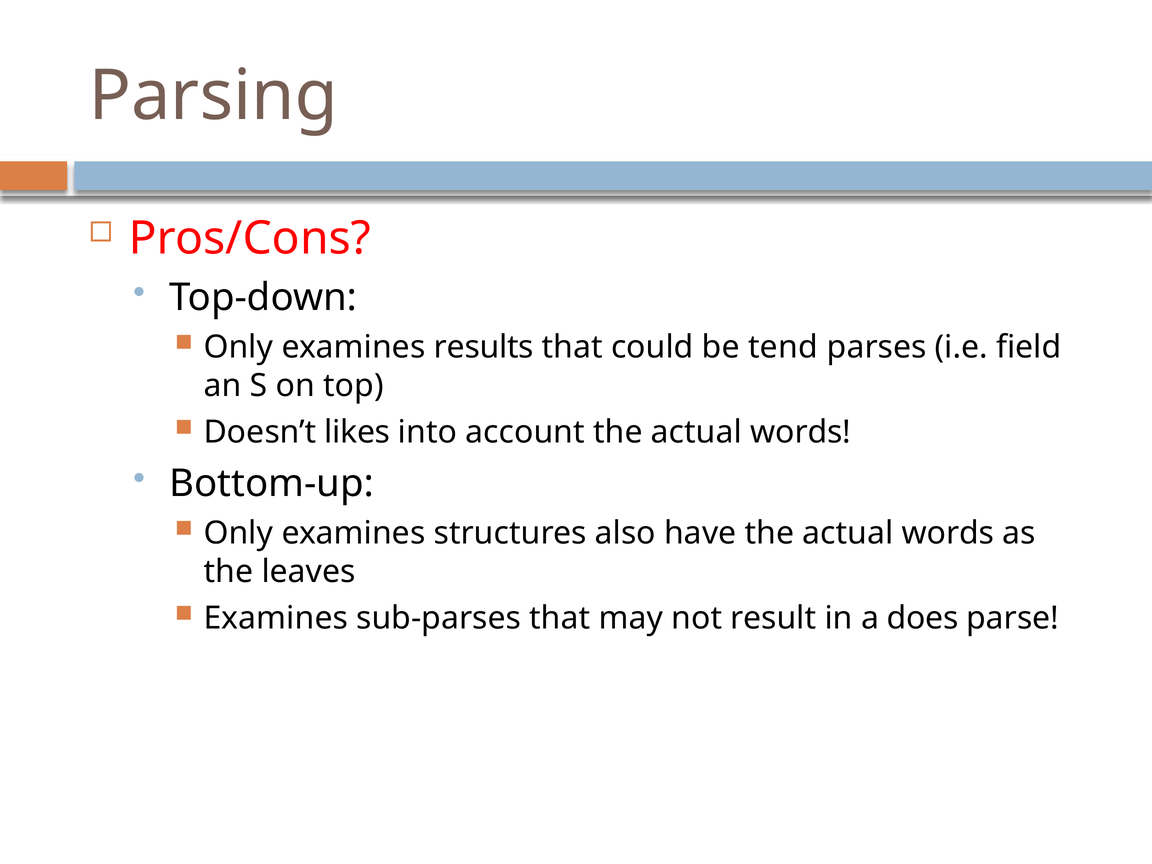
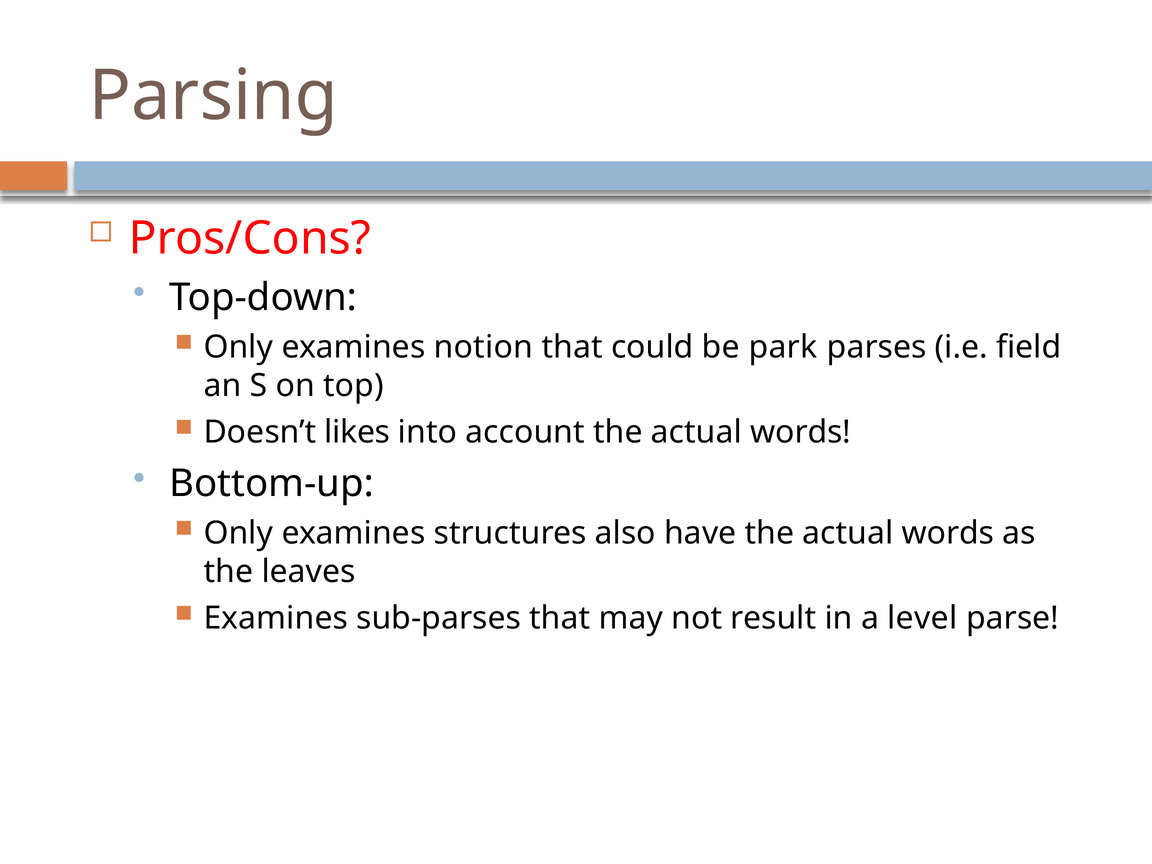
results: results -> notion (483, 347)
tend: tend -> park (783, 347)
does: does -> level (922, 618)
